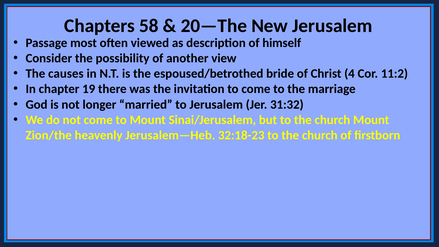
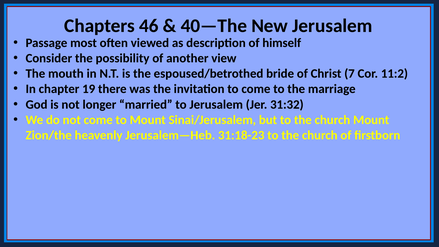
58: 58 -> 46 (149, 26)
20—The: 20—The -> 40—The (214, 26)
causes: causes -> mouth (66, 74)
4: 4 -> 7 (349, 74)
32:18-23: 32:18-23 -> 31:18-23 (241, 135)
